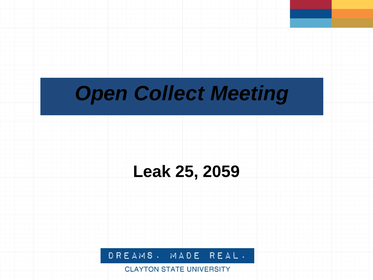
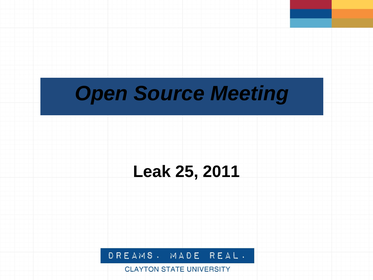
Collect: Collect -> Source (169, 93)
2059: 2059 -> 2011 (221, 171)
